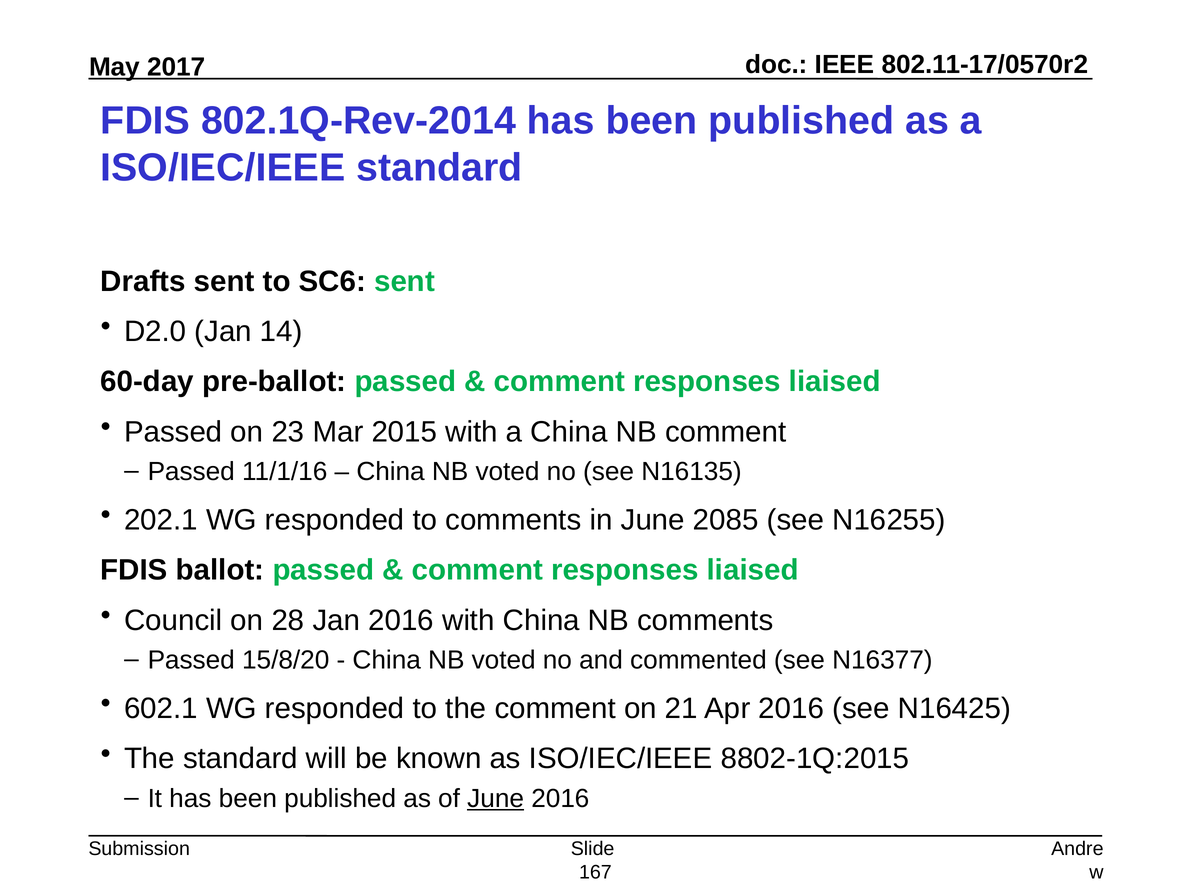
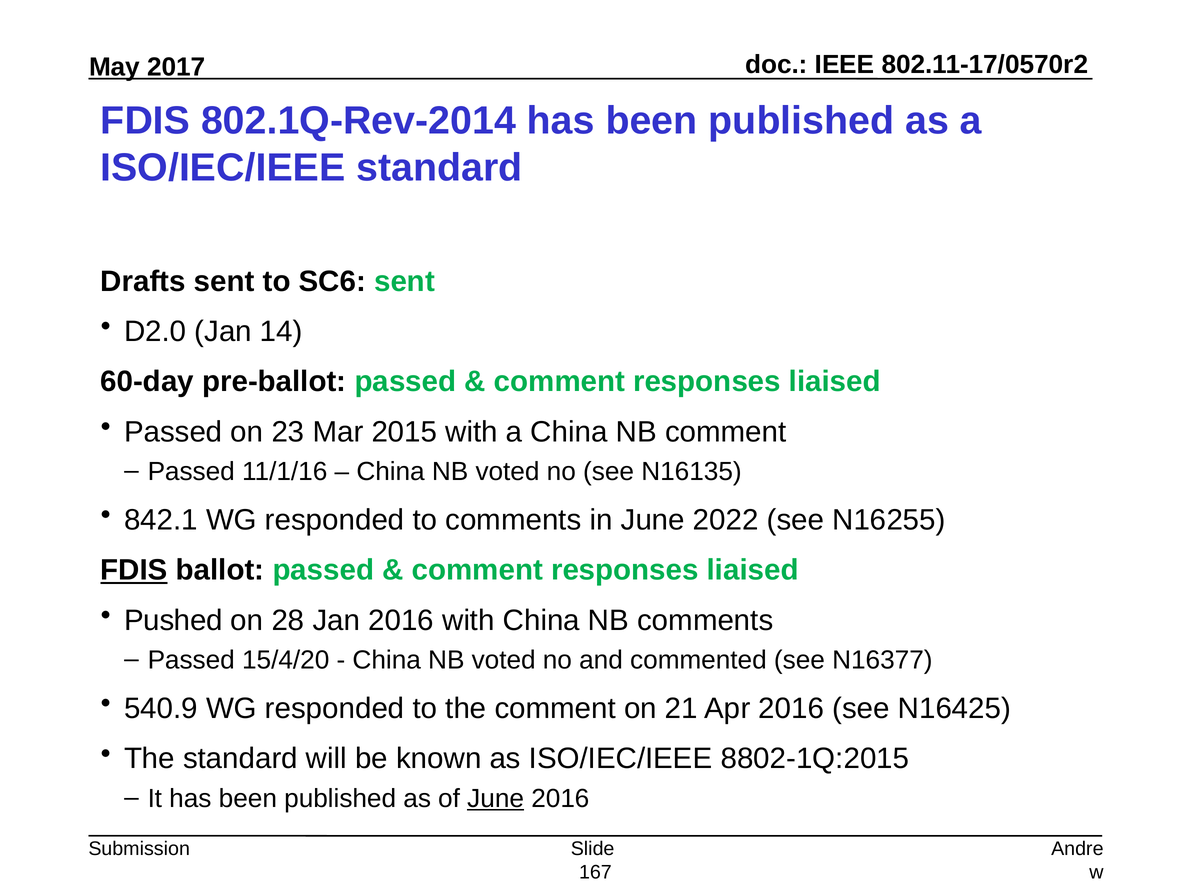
202.1: 202.1 -> 842.1 (161, 520)
2085: 2085 -> 2022 (726, 520)
FDIS underline: none -> present (134, 571)
Council: Council -> Pushed (173, 621)
15/8/20: 15/8/20 -> 15/4/20 (286, 661)
602.1: 602.1 -> 540.9 (161, 709)
